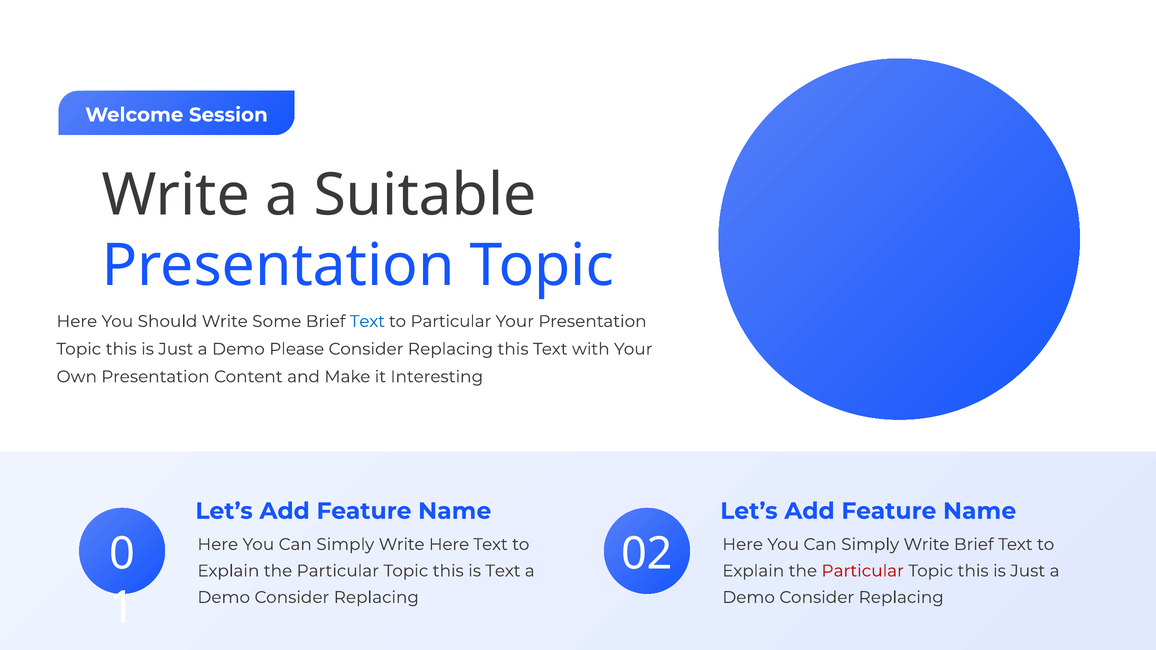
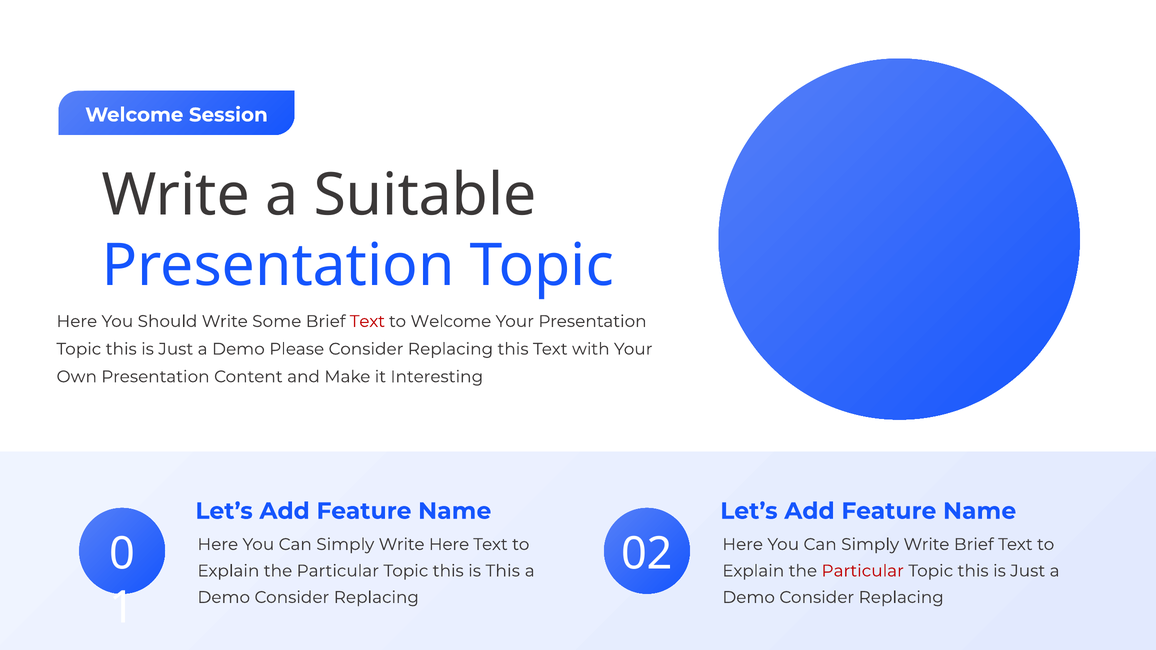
Text colour: blue -> red (367, 322)
to Particular: Particular -> Welcome (451, 322)
is Text: Text -> This (503, 571)
